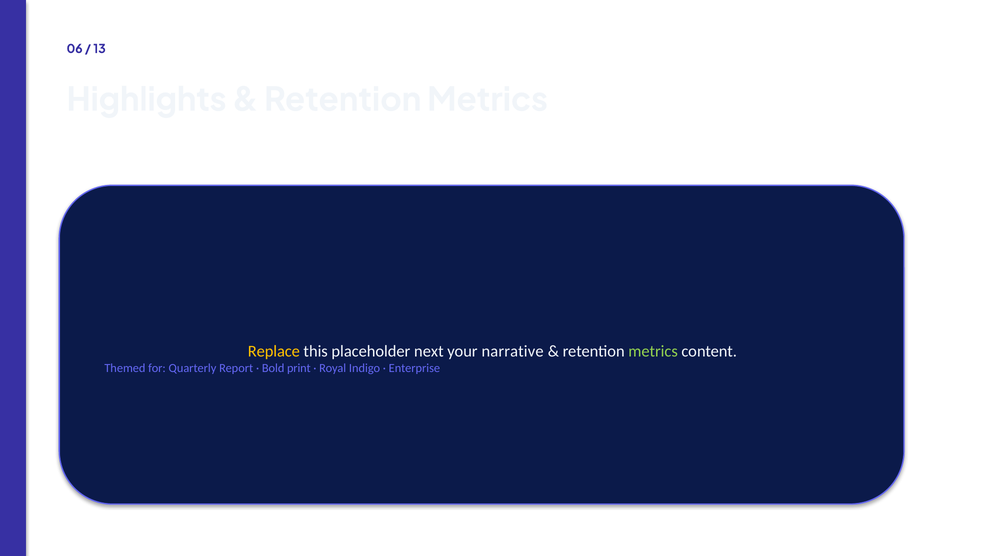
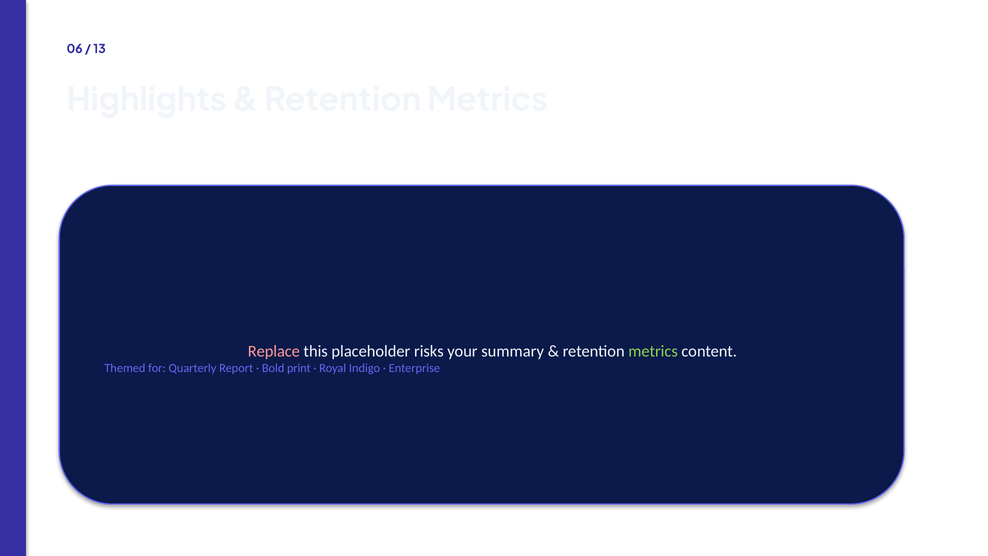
Replace colour: yellow -> pink (274, 351)
next: next -> risks (429, 351)
narrative: narrative -> summary (513, 351)
